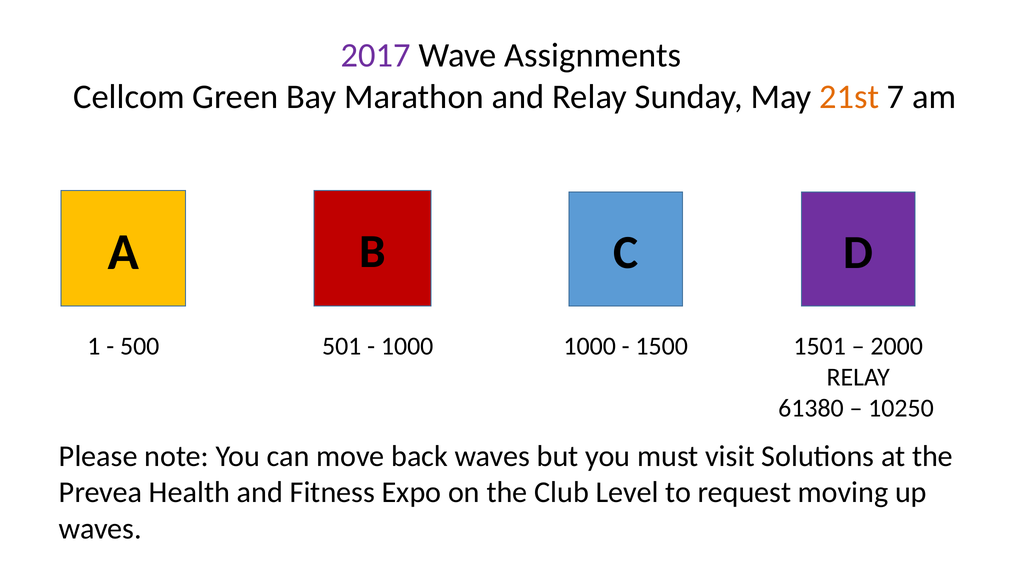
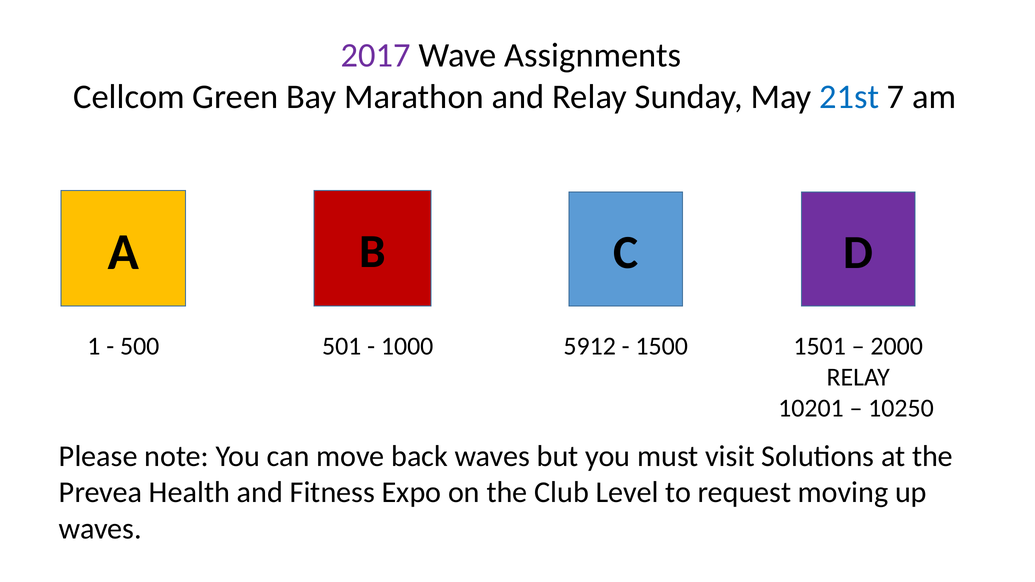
21st colour: orange -> blue (849, 97)
1000 1000: 1000 -> 5912 (590, 346)
61380: 61380 -> 10201 (811, 408)
